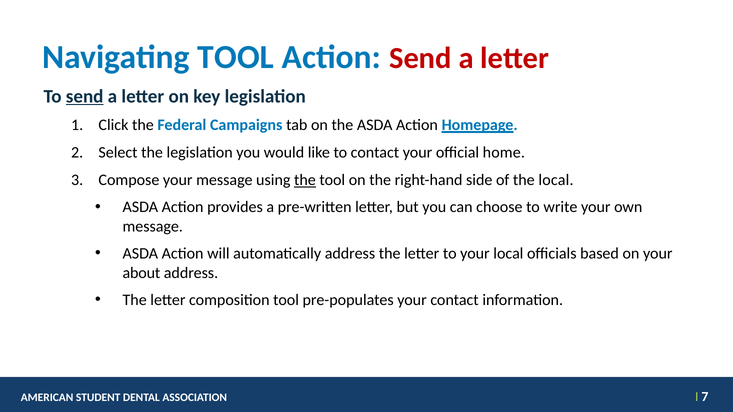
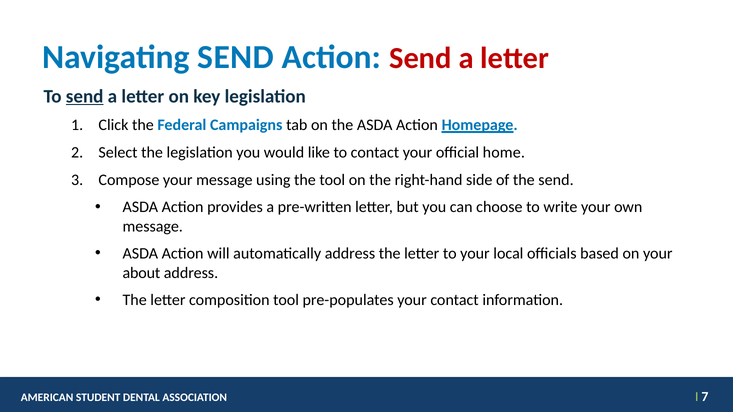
Navigating TOOL: TOOL -> SEND (236, 57)
the underline: present -> none (305, 180)
the local: local -> send (556, 180)
